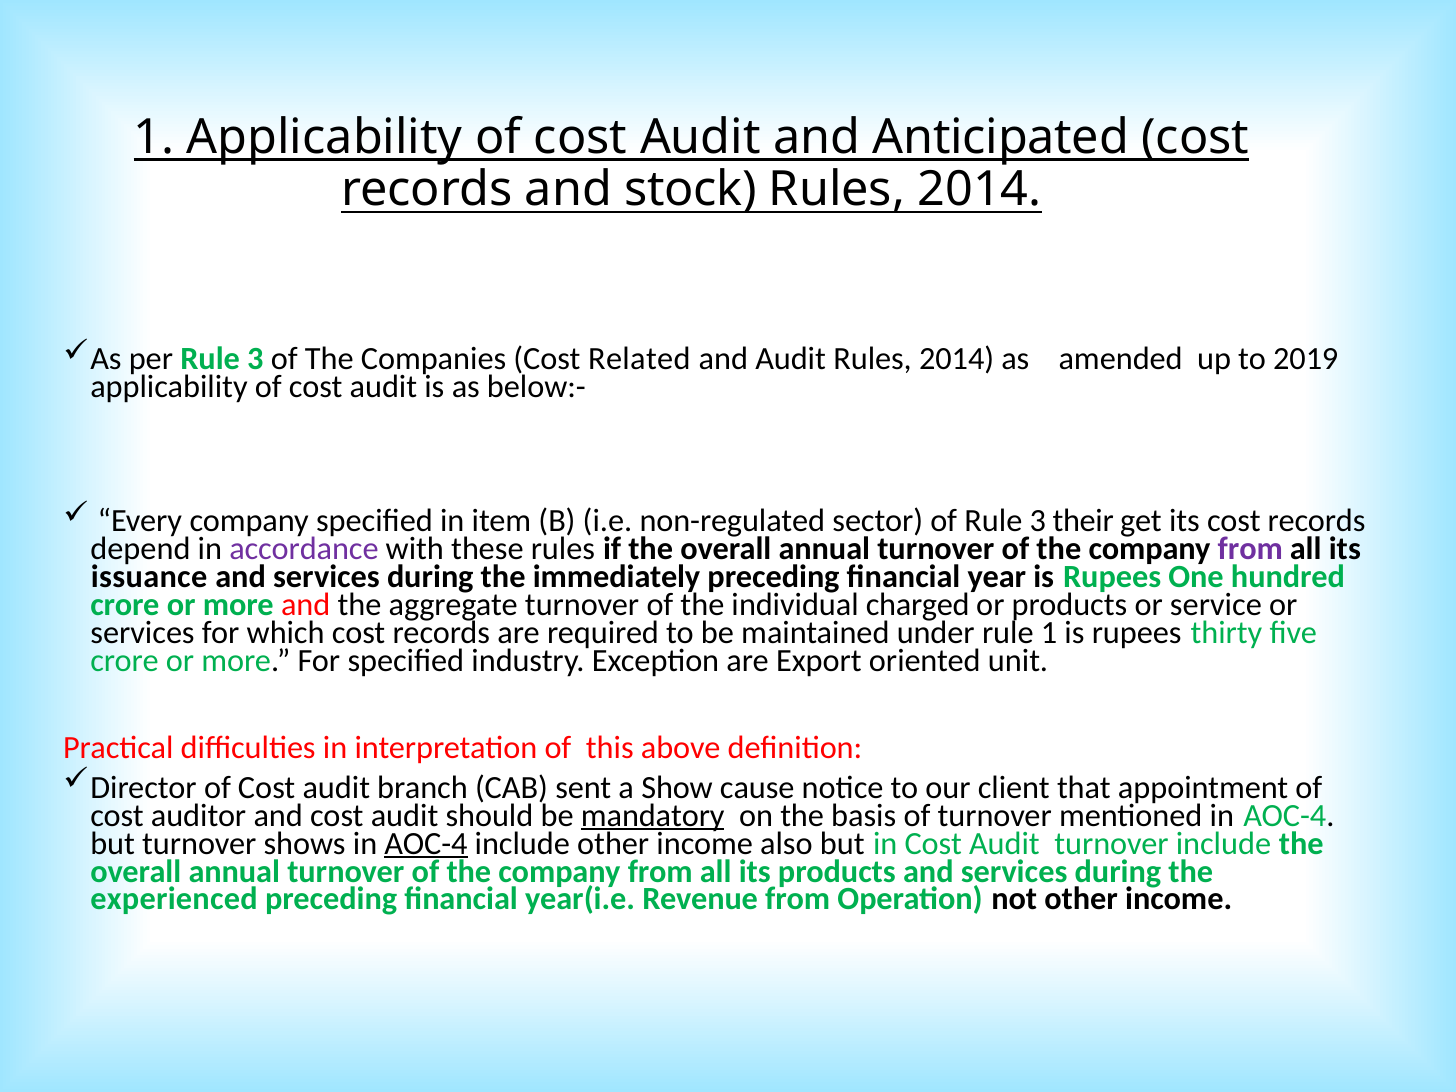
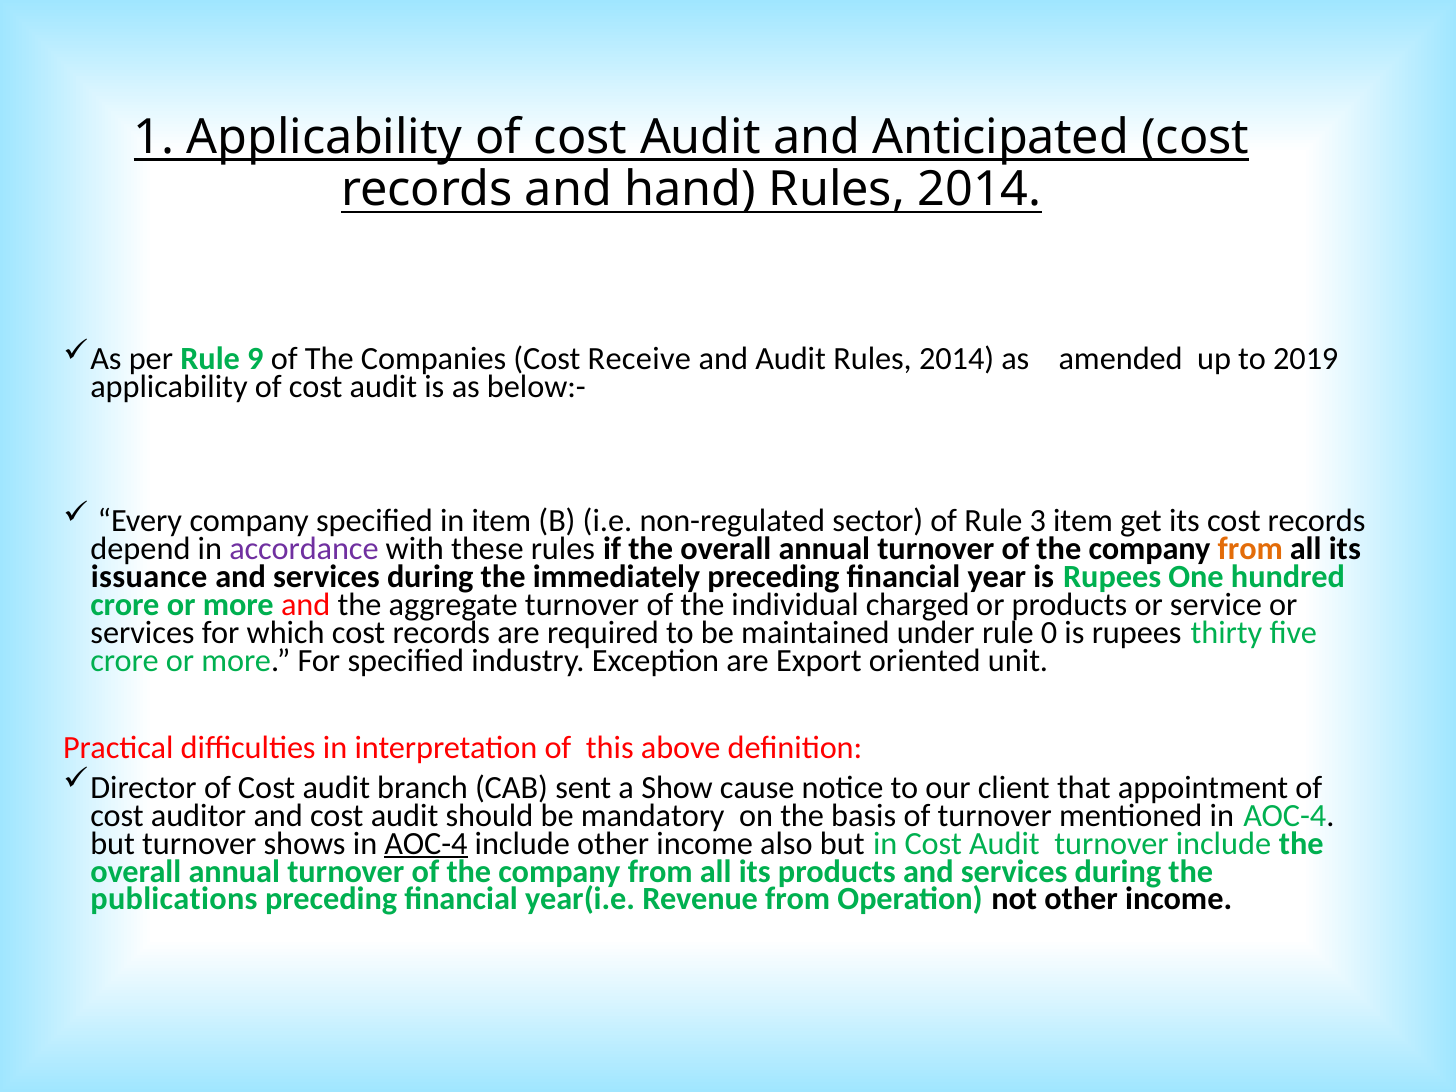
stock: stock -> hand (690, 190)
per Rule 3: 3 -> 9 (255, 359)
Related: Related -> Receive (639, 359)
3 their: their -> item (1083, 521)
from colour: purple -> orange (1250, 549)
rule 1: 1 -> 0 (1049, 632)
mandatory underline: present -> none (653, 816)
experienced: experienced -> publications (174, 899)
